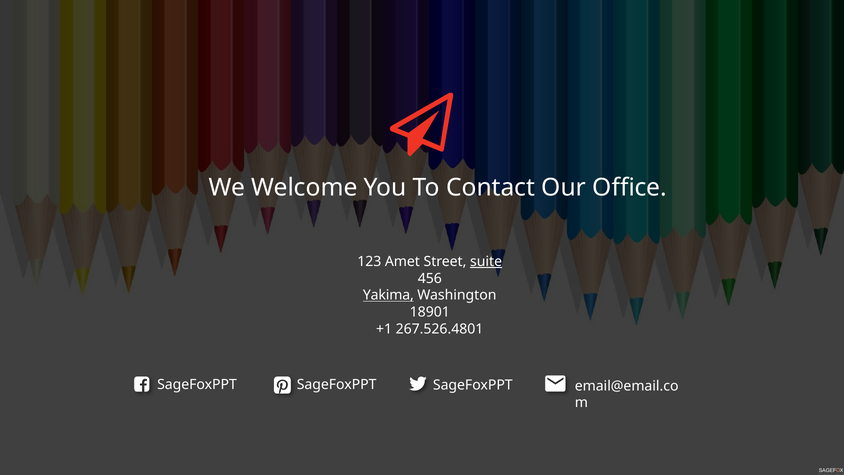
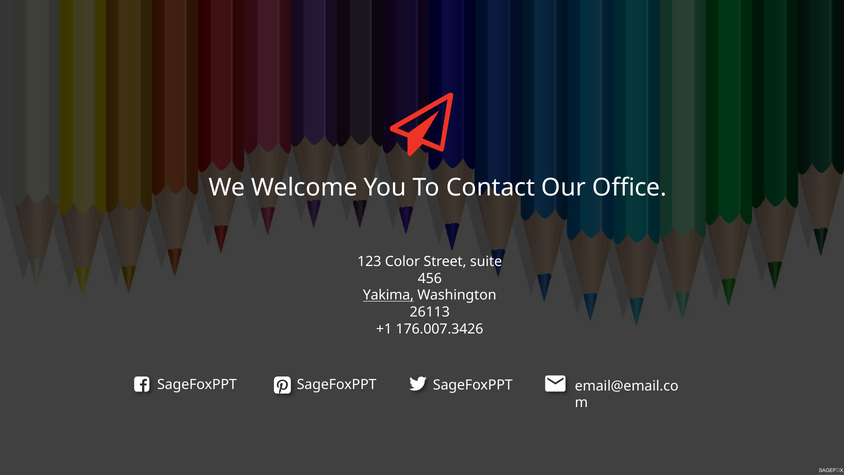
Amet: Amet -> Color (402, 261)
suite underline: present -> none (486, 261)
18901: 18901 -> 26113 (430, 312)
267.526.4801: 267.526.4801 -> 176.007.3426 (439, 329)
